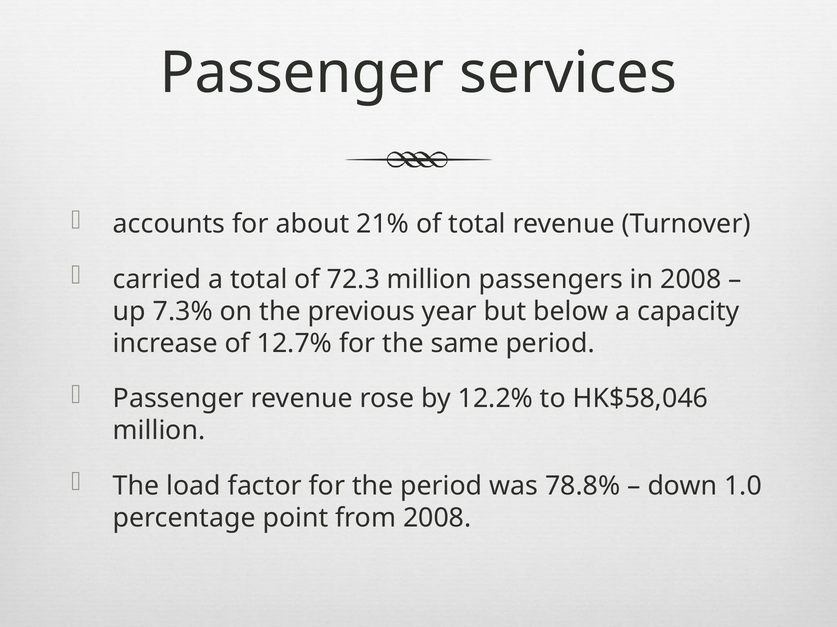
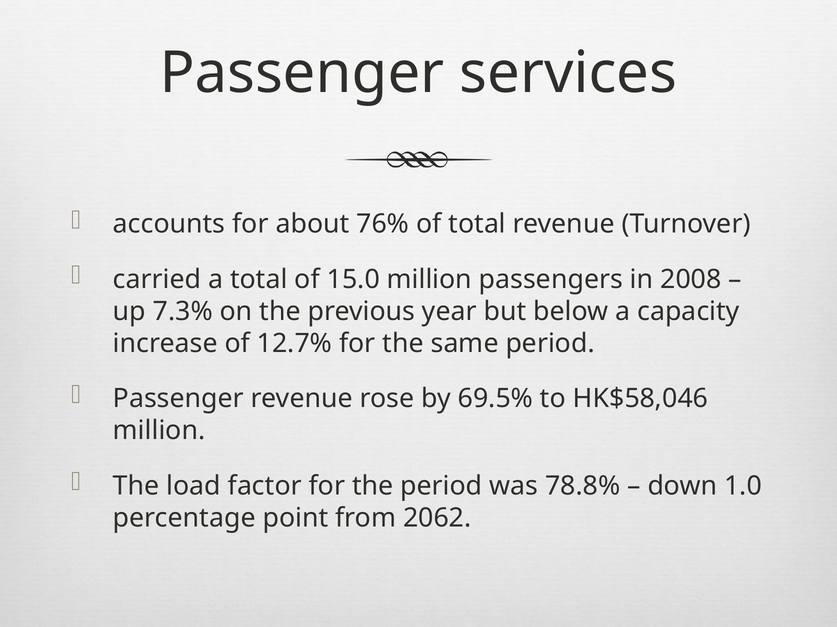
21%: 21% -> 76% (383, 224)
72.3: 72.3 -> 15.0 (353, 280)
12.2%: 12.2% -> 69.5% (495, 399)
from 2008: 2008 -> 2062 (437, 519)
